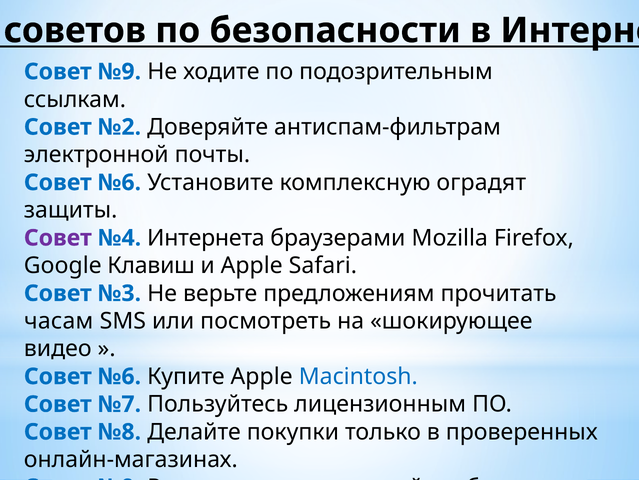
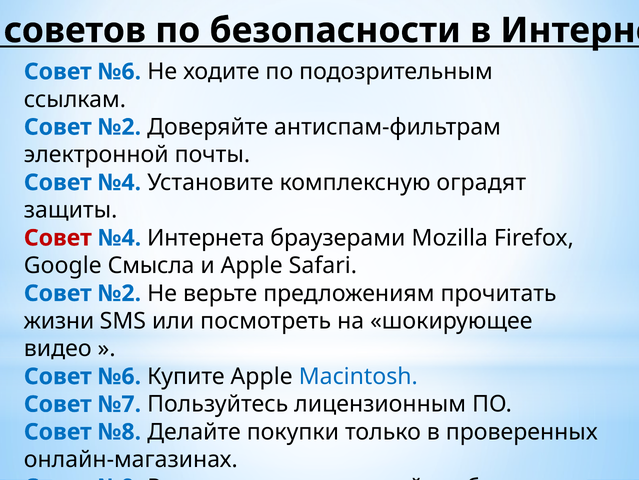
№9: №9 -> №6 (119, 72)
№6: №6 -> №4 (119, 182)
Совет colour: purple -> red (58, 238)
Клавиш: Клавиш -> Смысла (151, 265)
№3: №3 -> №2 (119, 293)
часам: часам -> жизни (59, 321)
